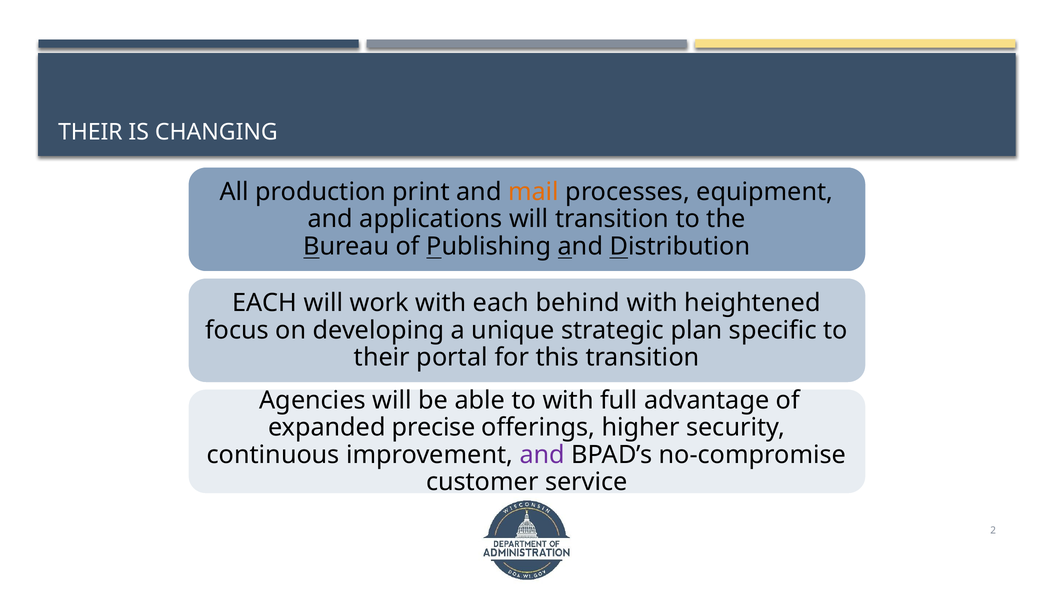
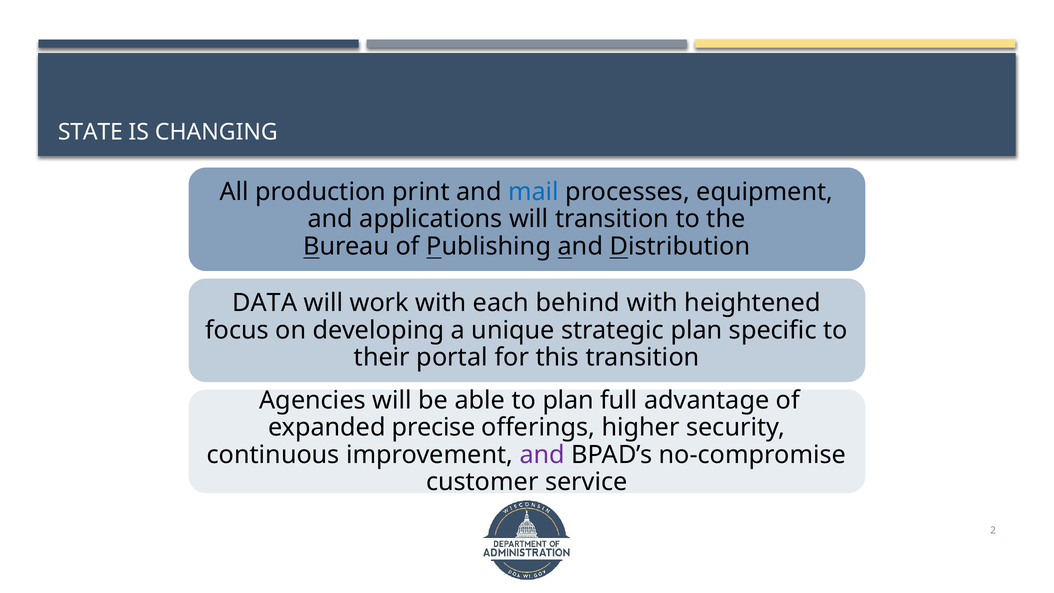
THEIR: THEIR -> STATE (90, 132)
mail colour: orange -> blue (534, 192)
EACH: EACH -> DATA (265, 303)
to with: with -> plan (568, 400)
